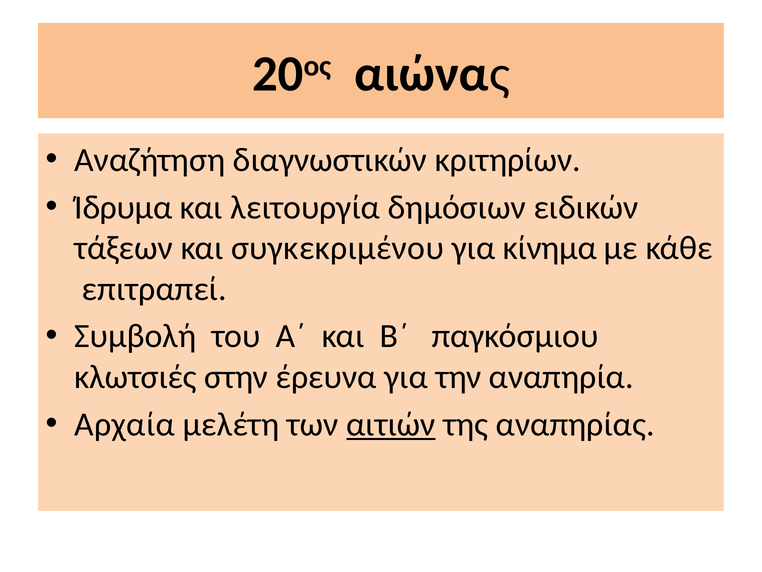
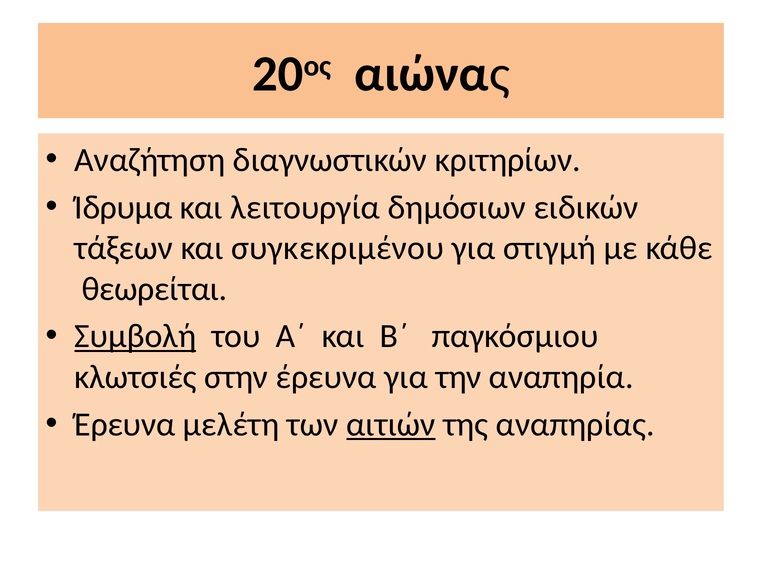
κίνημα: κίνημα -> στιγμή (549, 248)
επιτραπεί: επιτραπεί -> θεωρείται (154, 289)
Συμβολή underline: none -> present (135, 336)
Αρχαία: Αρχαία -> Έρευνα (125, 424)
